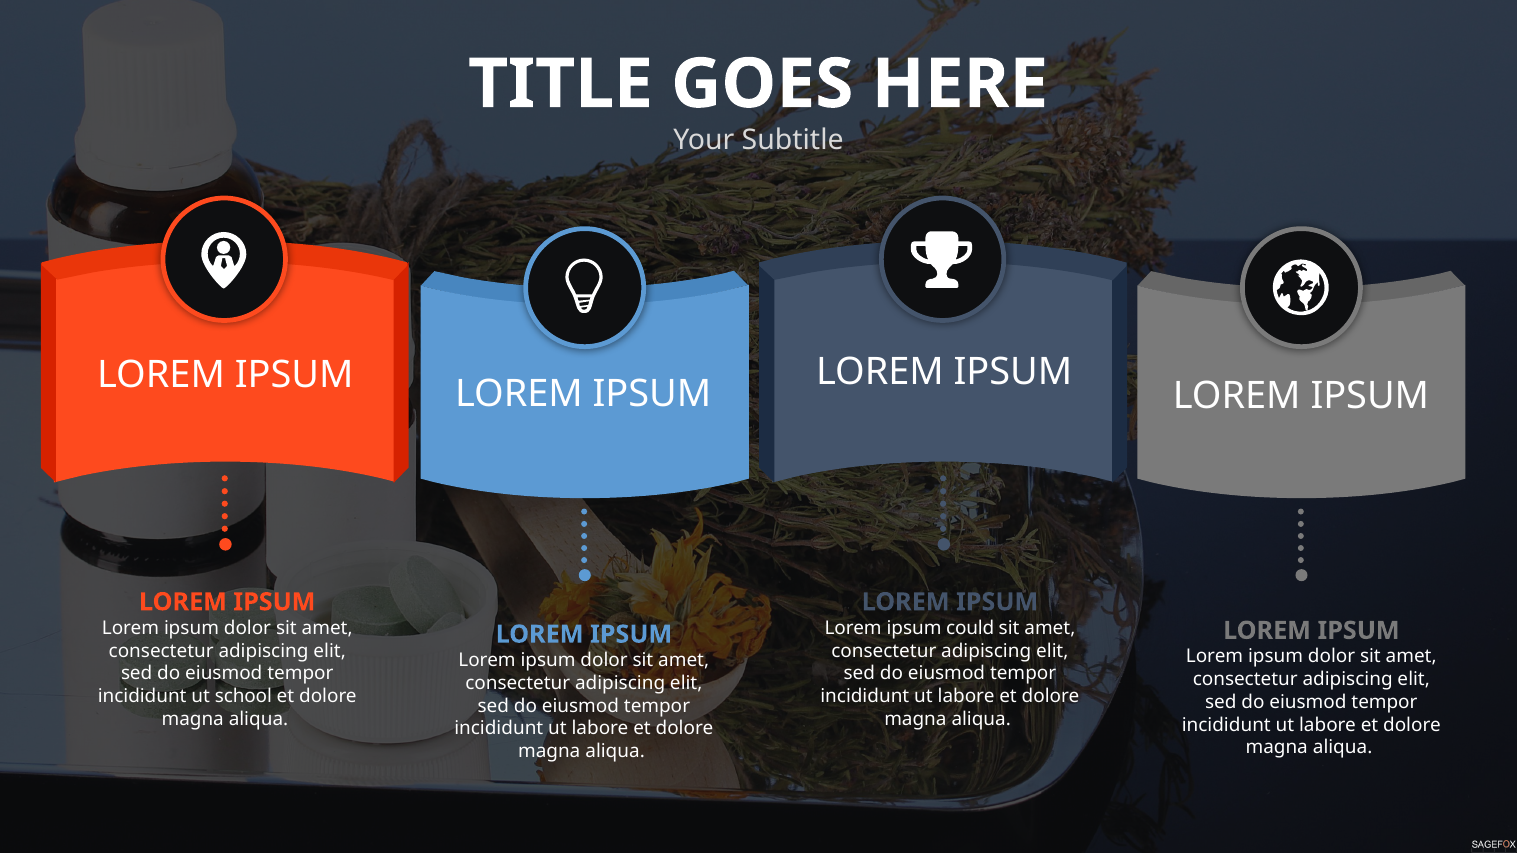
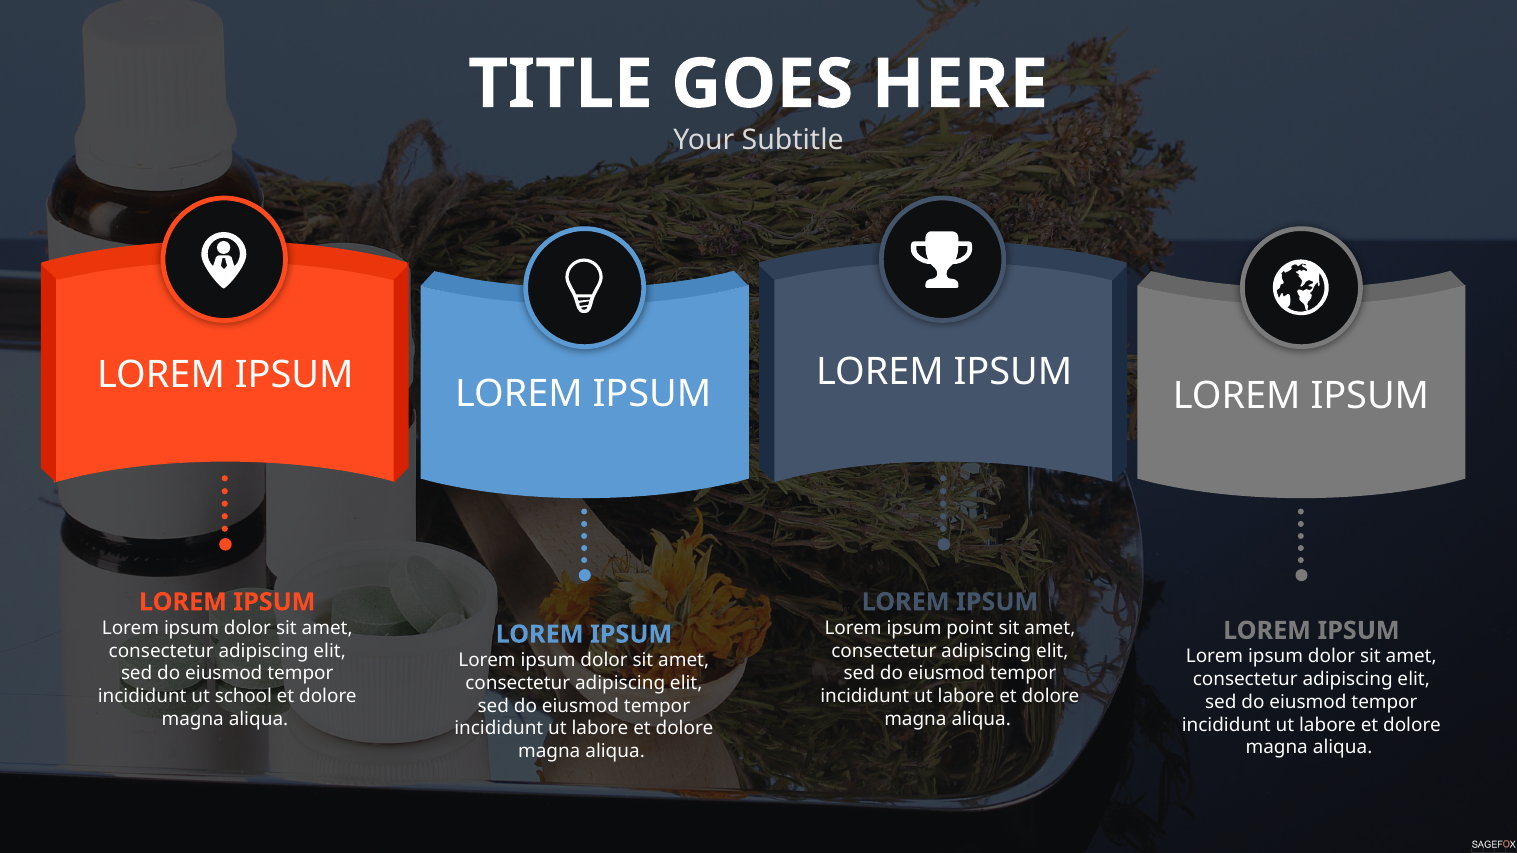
could: could -> point (970, 628)
